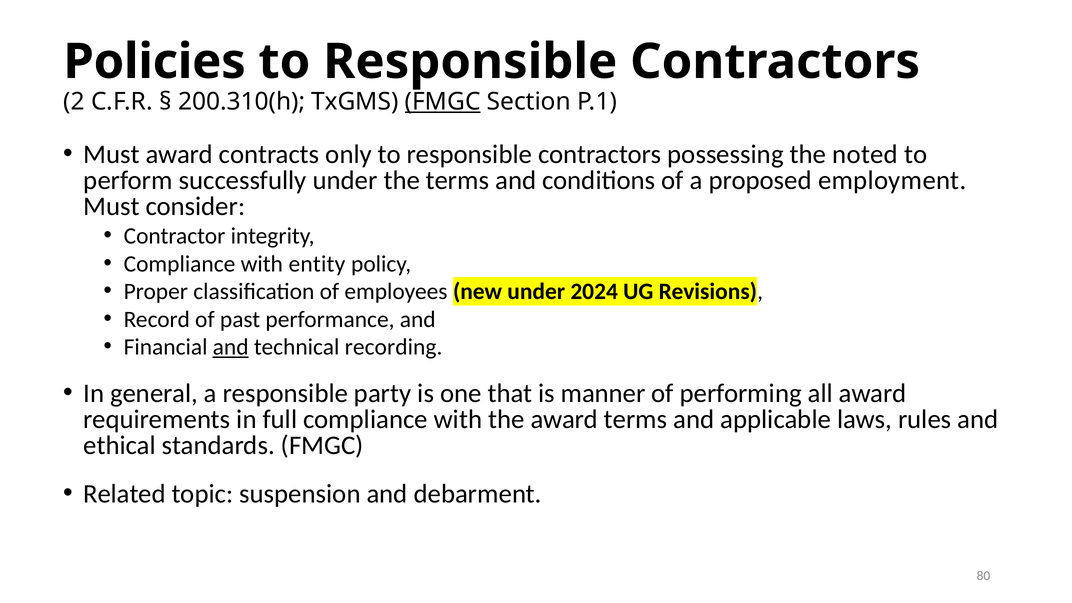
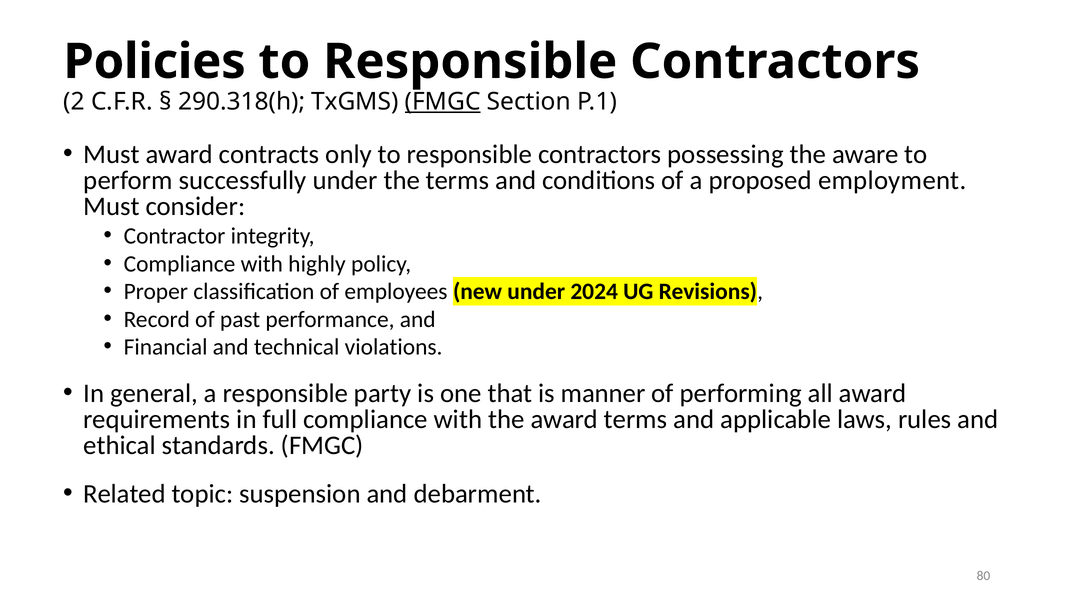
200.310(h: 200.310(h -> 290.318(h (242, 102)
noted: noted -> aware (865, 154)
entity: entity -> highly (317, 264)
and underline: present -> none (231, 347)
recording: recording -> violations (394, 347)
